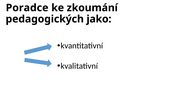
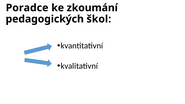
jako: jako -> škol (99, 19)
